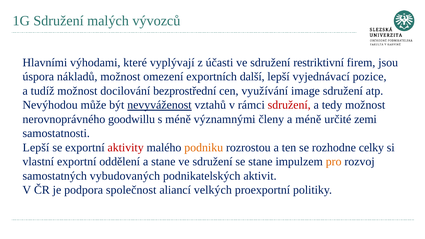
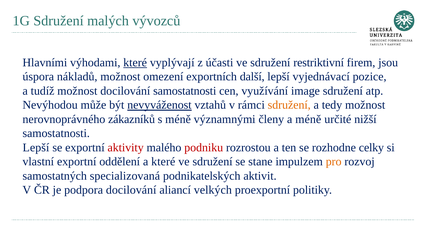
které underline: none -> present (135, 63)
docilování bezprostřední: bezprostřední -> samostatnosti (185, 91)
sdružení colour: red -> orange (289, 105)
goodwillu: goodwillu -> zákazníků (132, 119)
zemi: zemi -> nižší (365, 119)
podniku colour: orange -> red (204, 148)
a stane: stane -> které (163, 162)
vybudovaných: vybudovaných -> specializovaná (125, 176)
podpora společnost: společnost -> docilování (131, 190)
